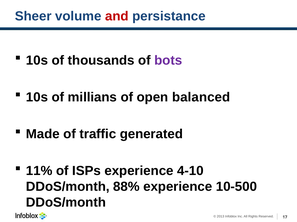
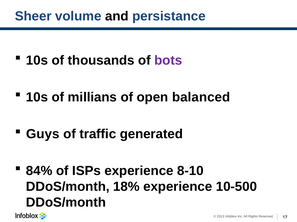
and colour: red -> black (117, 16)
Made: Made -> Guys (43, 134)
11%: 11% -> 84% (39, 171)
4-10: 4-10 -> 8-10 (190, 171)
88%: 88% -> 18% (126, 187)
